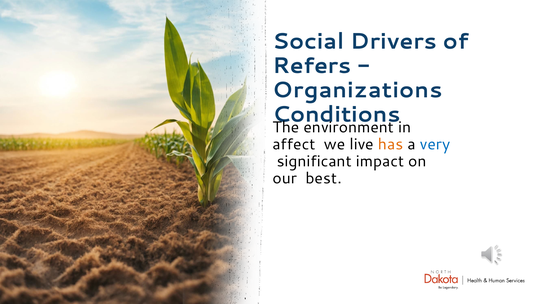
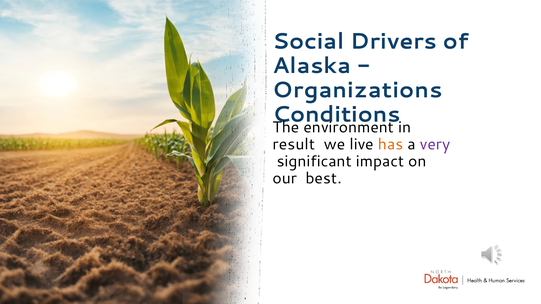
Refers: Refers -> Alaska (312, 66)
affect: affect -> result (294, 144)
very colour: blue -> purple (435, 144)
